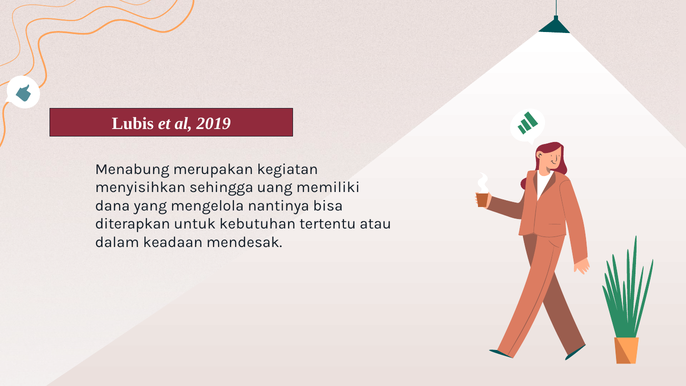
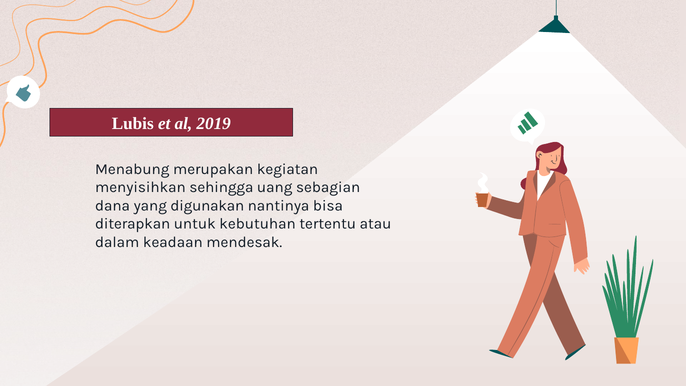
memiliki: memiliki -> sebagian (328, 187)
mengelola: mengelola -> digunakan (207, 206)
